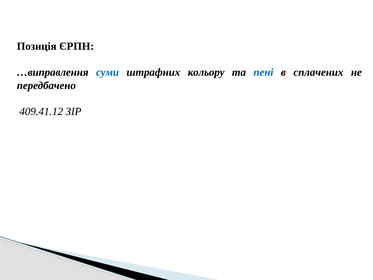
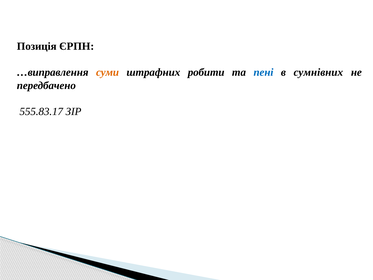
суми colour: blue -> orange (108, 72)
кольору: кольору -> робити (206, 72)
сплачених: сплачених -> сумнівних (318, 72)
409.41.12: 409.41.12 -> 555.83.17 (41, 111)
